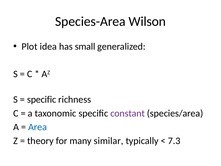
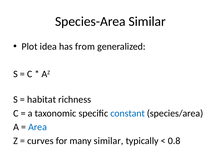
Species-Area Wilson: Wilson -> Similar (147, 21)
small: small -> from (85, 46)
specific: specific -> habitat (42, 99)
constant colour: purple -> blue (128, 113)
theory: theory -> curves (40, 141)
7.3: 7.3 -> 0.8 (174, 141)
